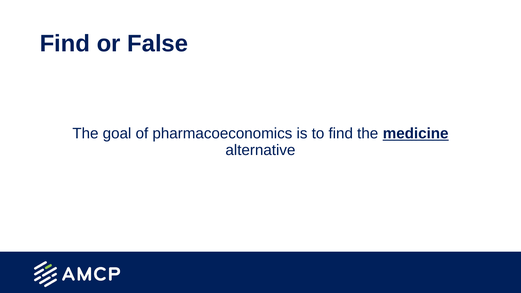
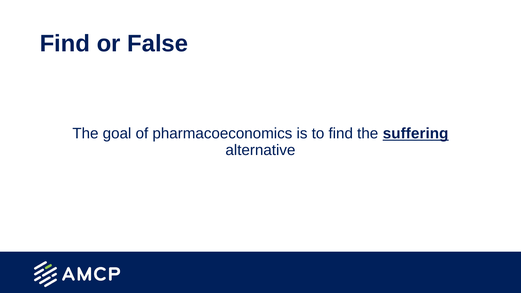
medicine: medicine -> suffering (416, 134)
